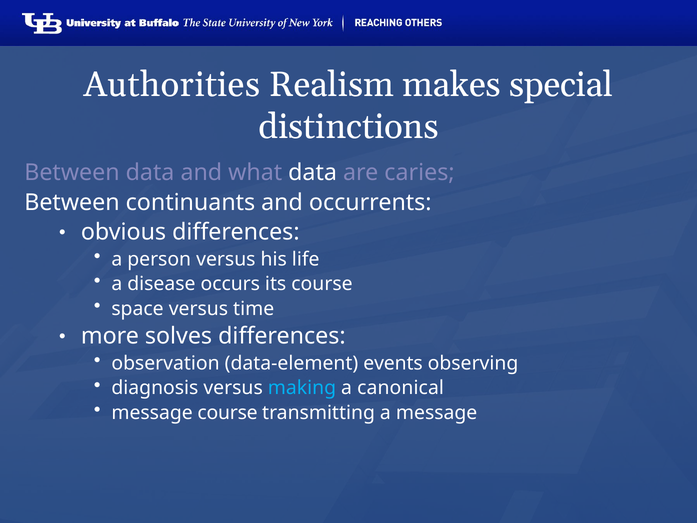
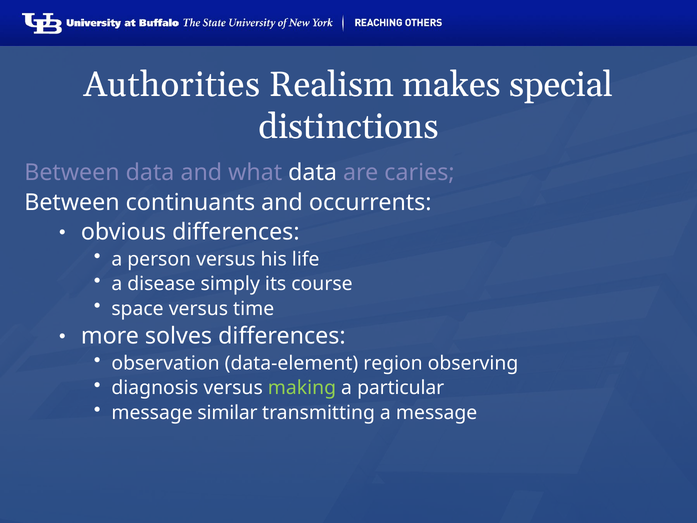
occurs: occurs -> simply (230, 284)
events: events -> region (393, 363)
making colour: light blue -> light green (302, 388)
canonical: canonical -> particular (401, 388)
message course: course -> similar (228, 413)
